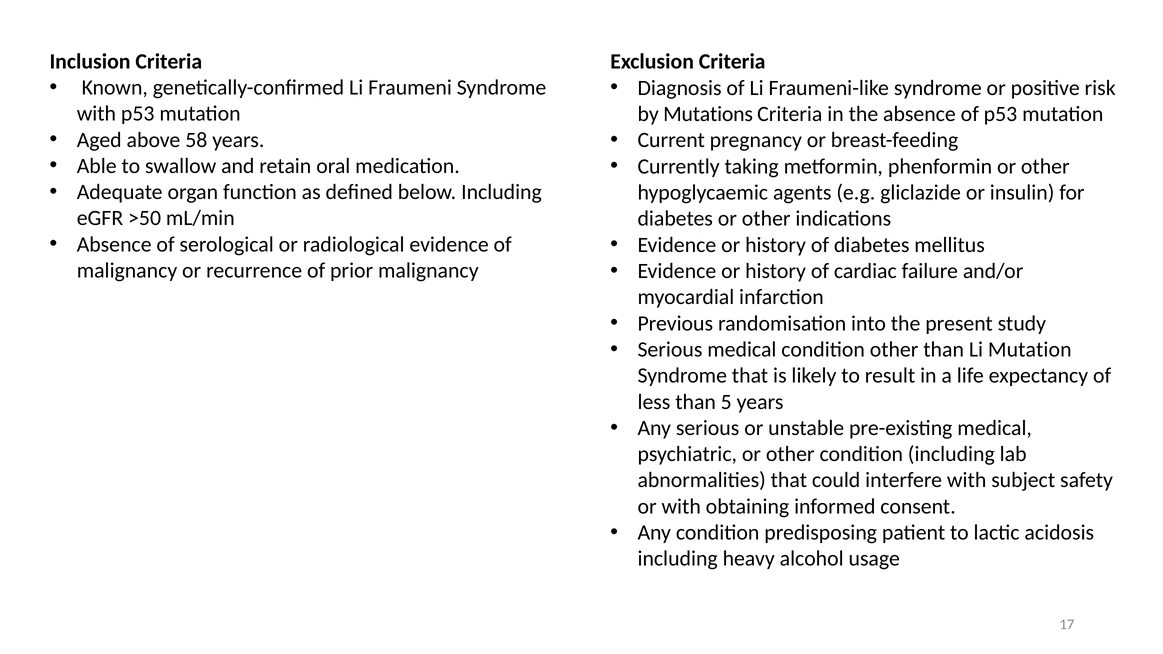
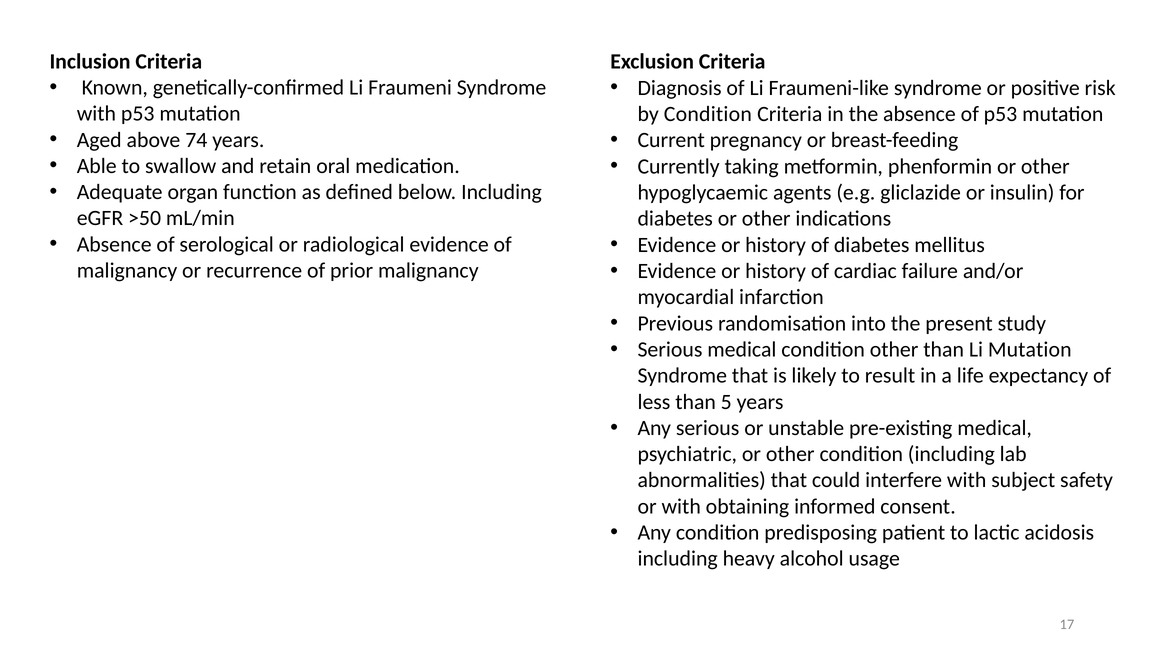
by Mutations: Mutations -> Condition (708, 114)
58: 58 -> 74 (196, 140)
